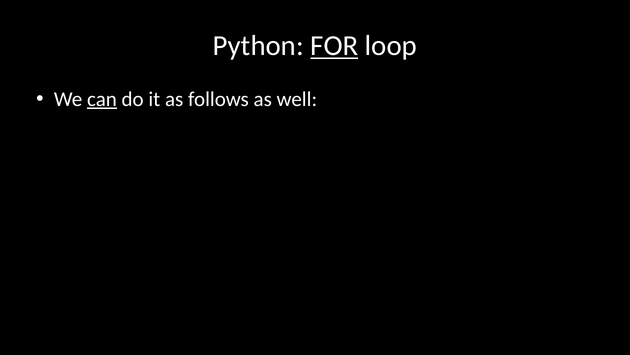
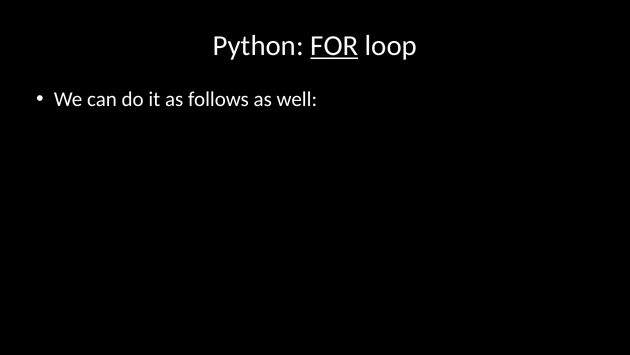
can underline: present -> none (102, 99)
